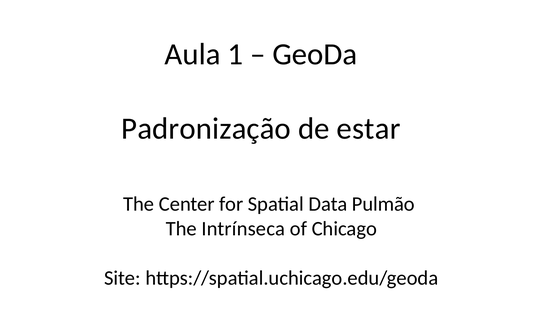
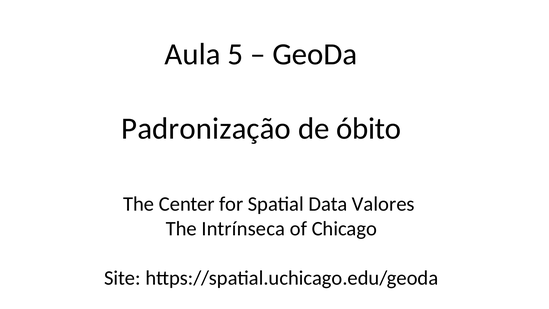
1: 1 -> 5 (235, 54)
estar: estar -> óbito (369, 129)
Pulmão: Pulmão -> Valores (383, 204)
